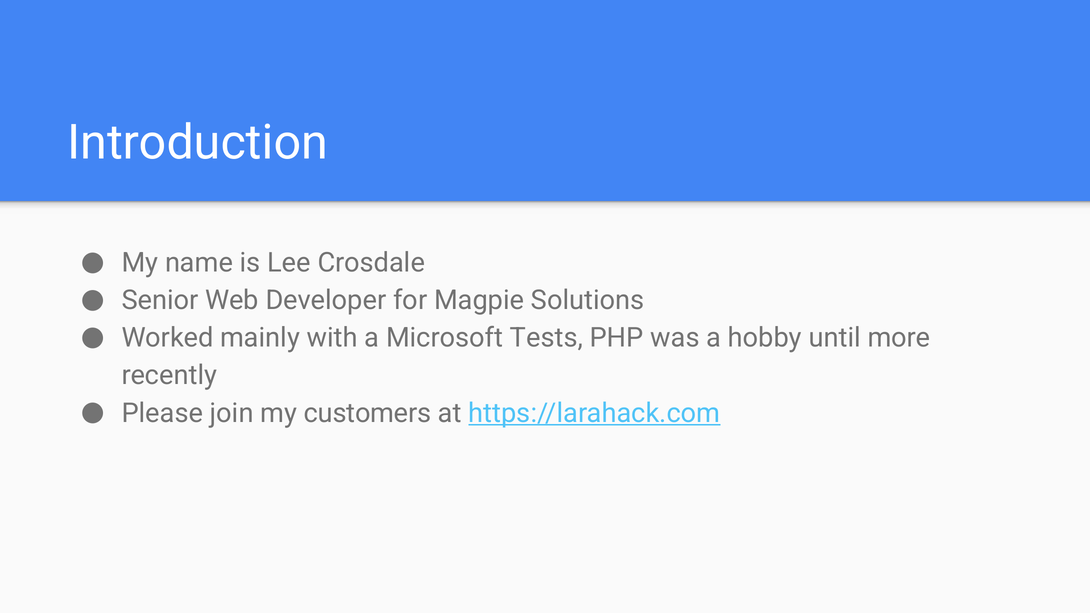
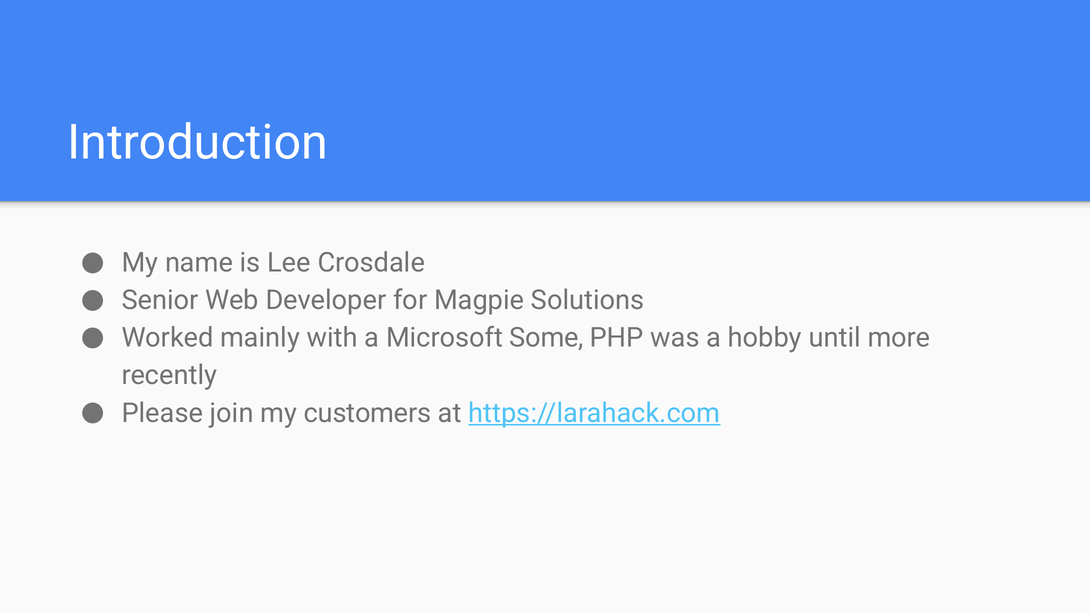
Tests: Tests -> Some (547, 338)
